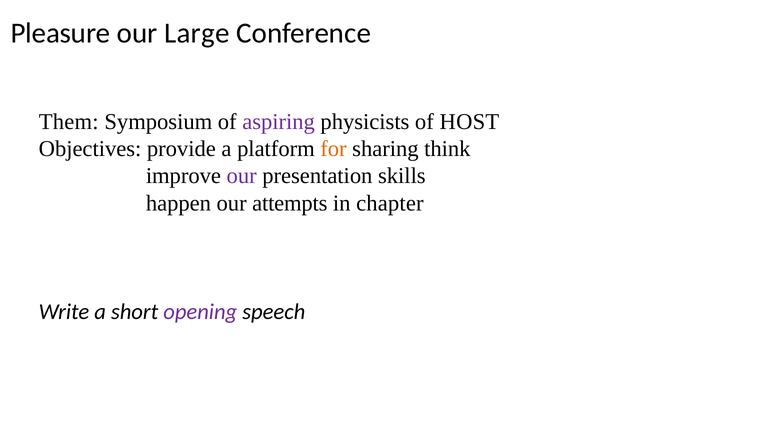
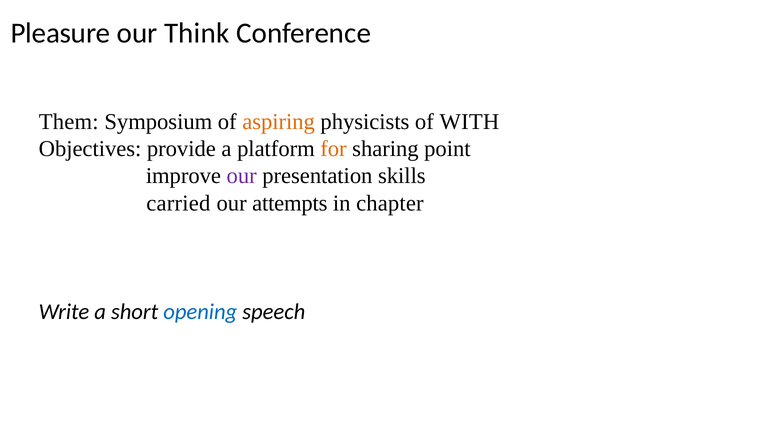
Large: Large -> Think (197, 33)
aspiring colour: purple -> orange (279, 122)
HOST: HOST -> WITH (469, 122)
think: think -> point (447, 149)
happen: happen -> carried (178, 203)
opening colour: purple -> blue (200, 312)
